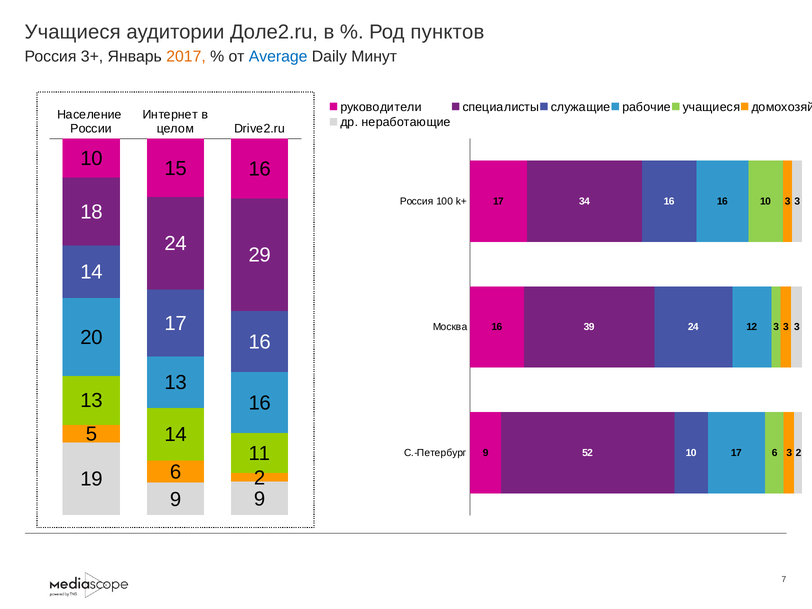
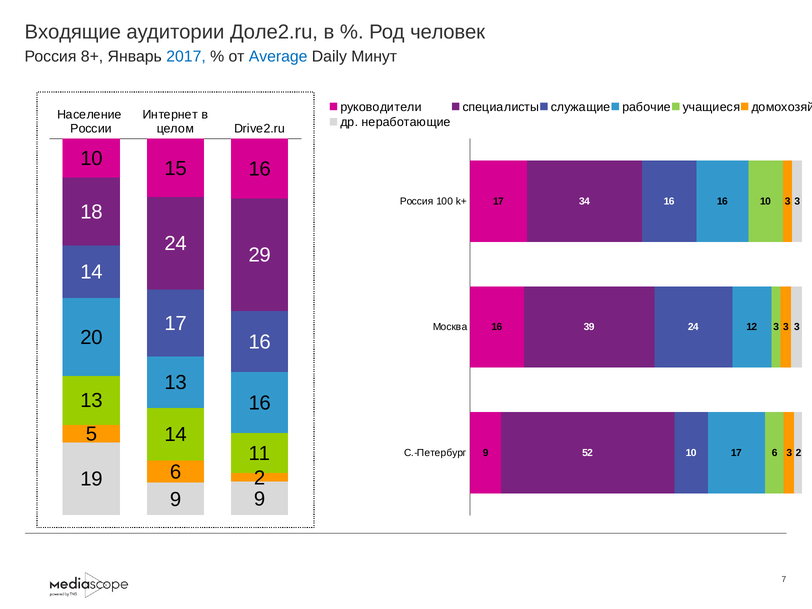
Учащиеся: Учащиеся -> Входящие (73, 32)
пунктов: пунктов -> человек (448, 32)
3+: 3+ -> 8+ (92, 57)
2017 colour: orange -> blue (186, 57)
